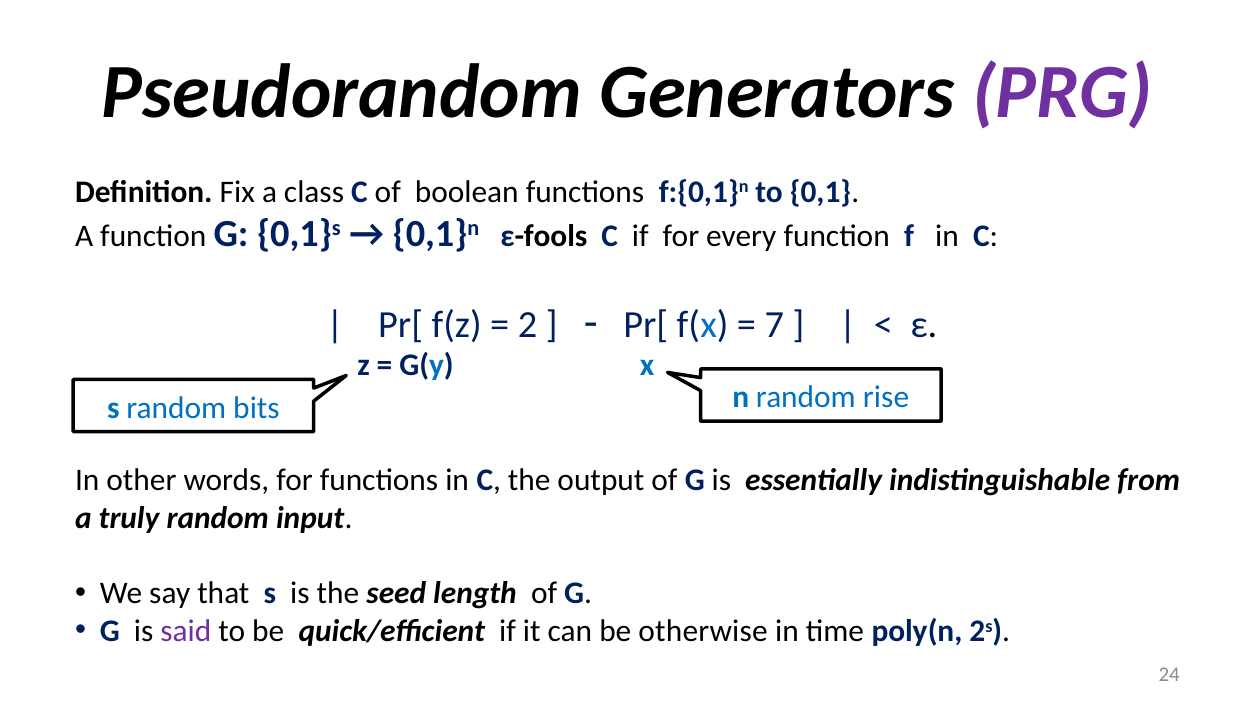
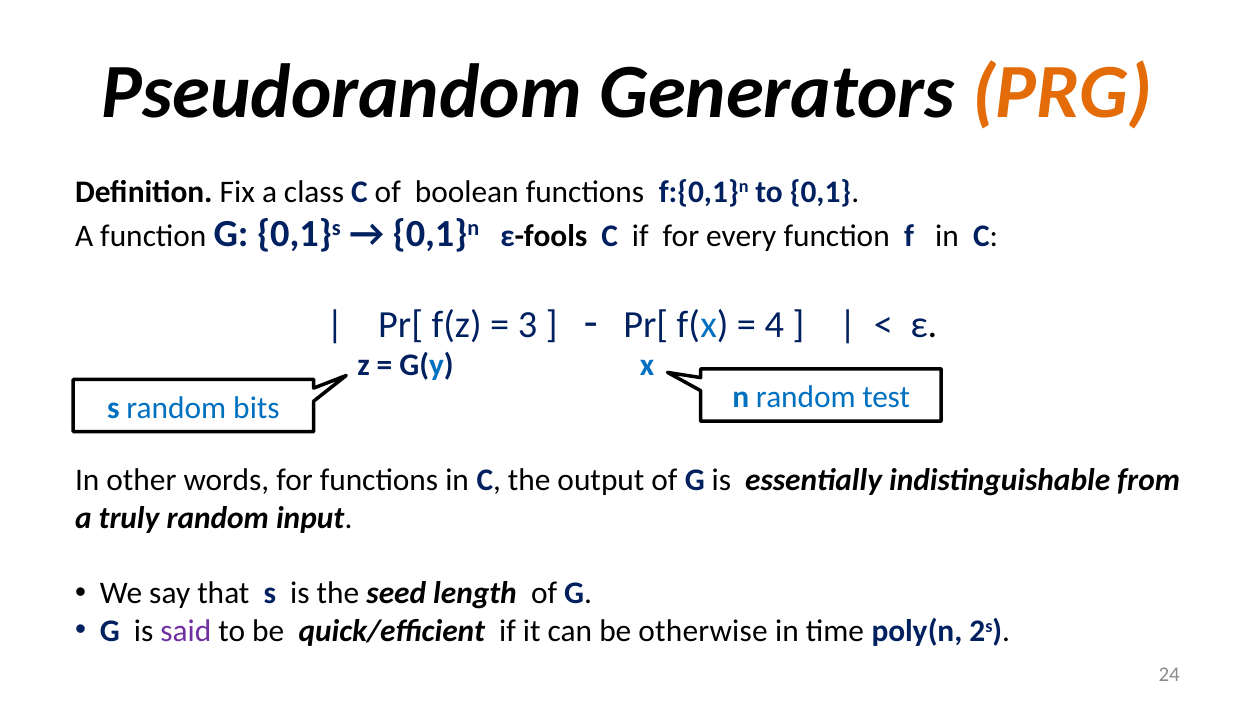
PRG colour: purple -> orange (1062, 92)
2: 2 -> 3 (528, 325)
7: 7 -> 4 (774, 325)
rise: rise -> test (886, 397)
